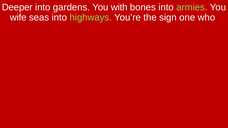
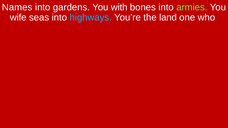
Deeper: Deeper -> Names (17, 7)
highways colour: light green -> light blue (91, 17)
sign: sign -> land (168, 17)
